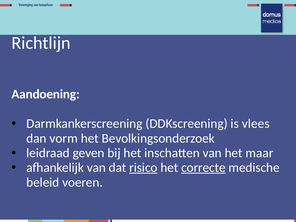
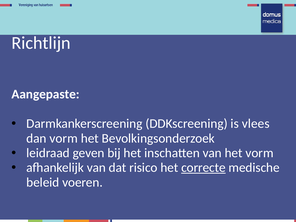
Aandoening: Aandoening -> Aangepaste (46, 94)
het maar: maar -> vorm (259, 153)
risico underline: present -> none (143, 168)
